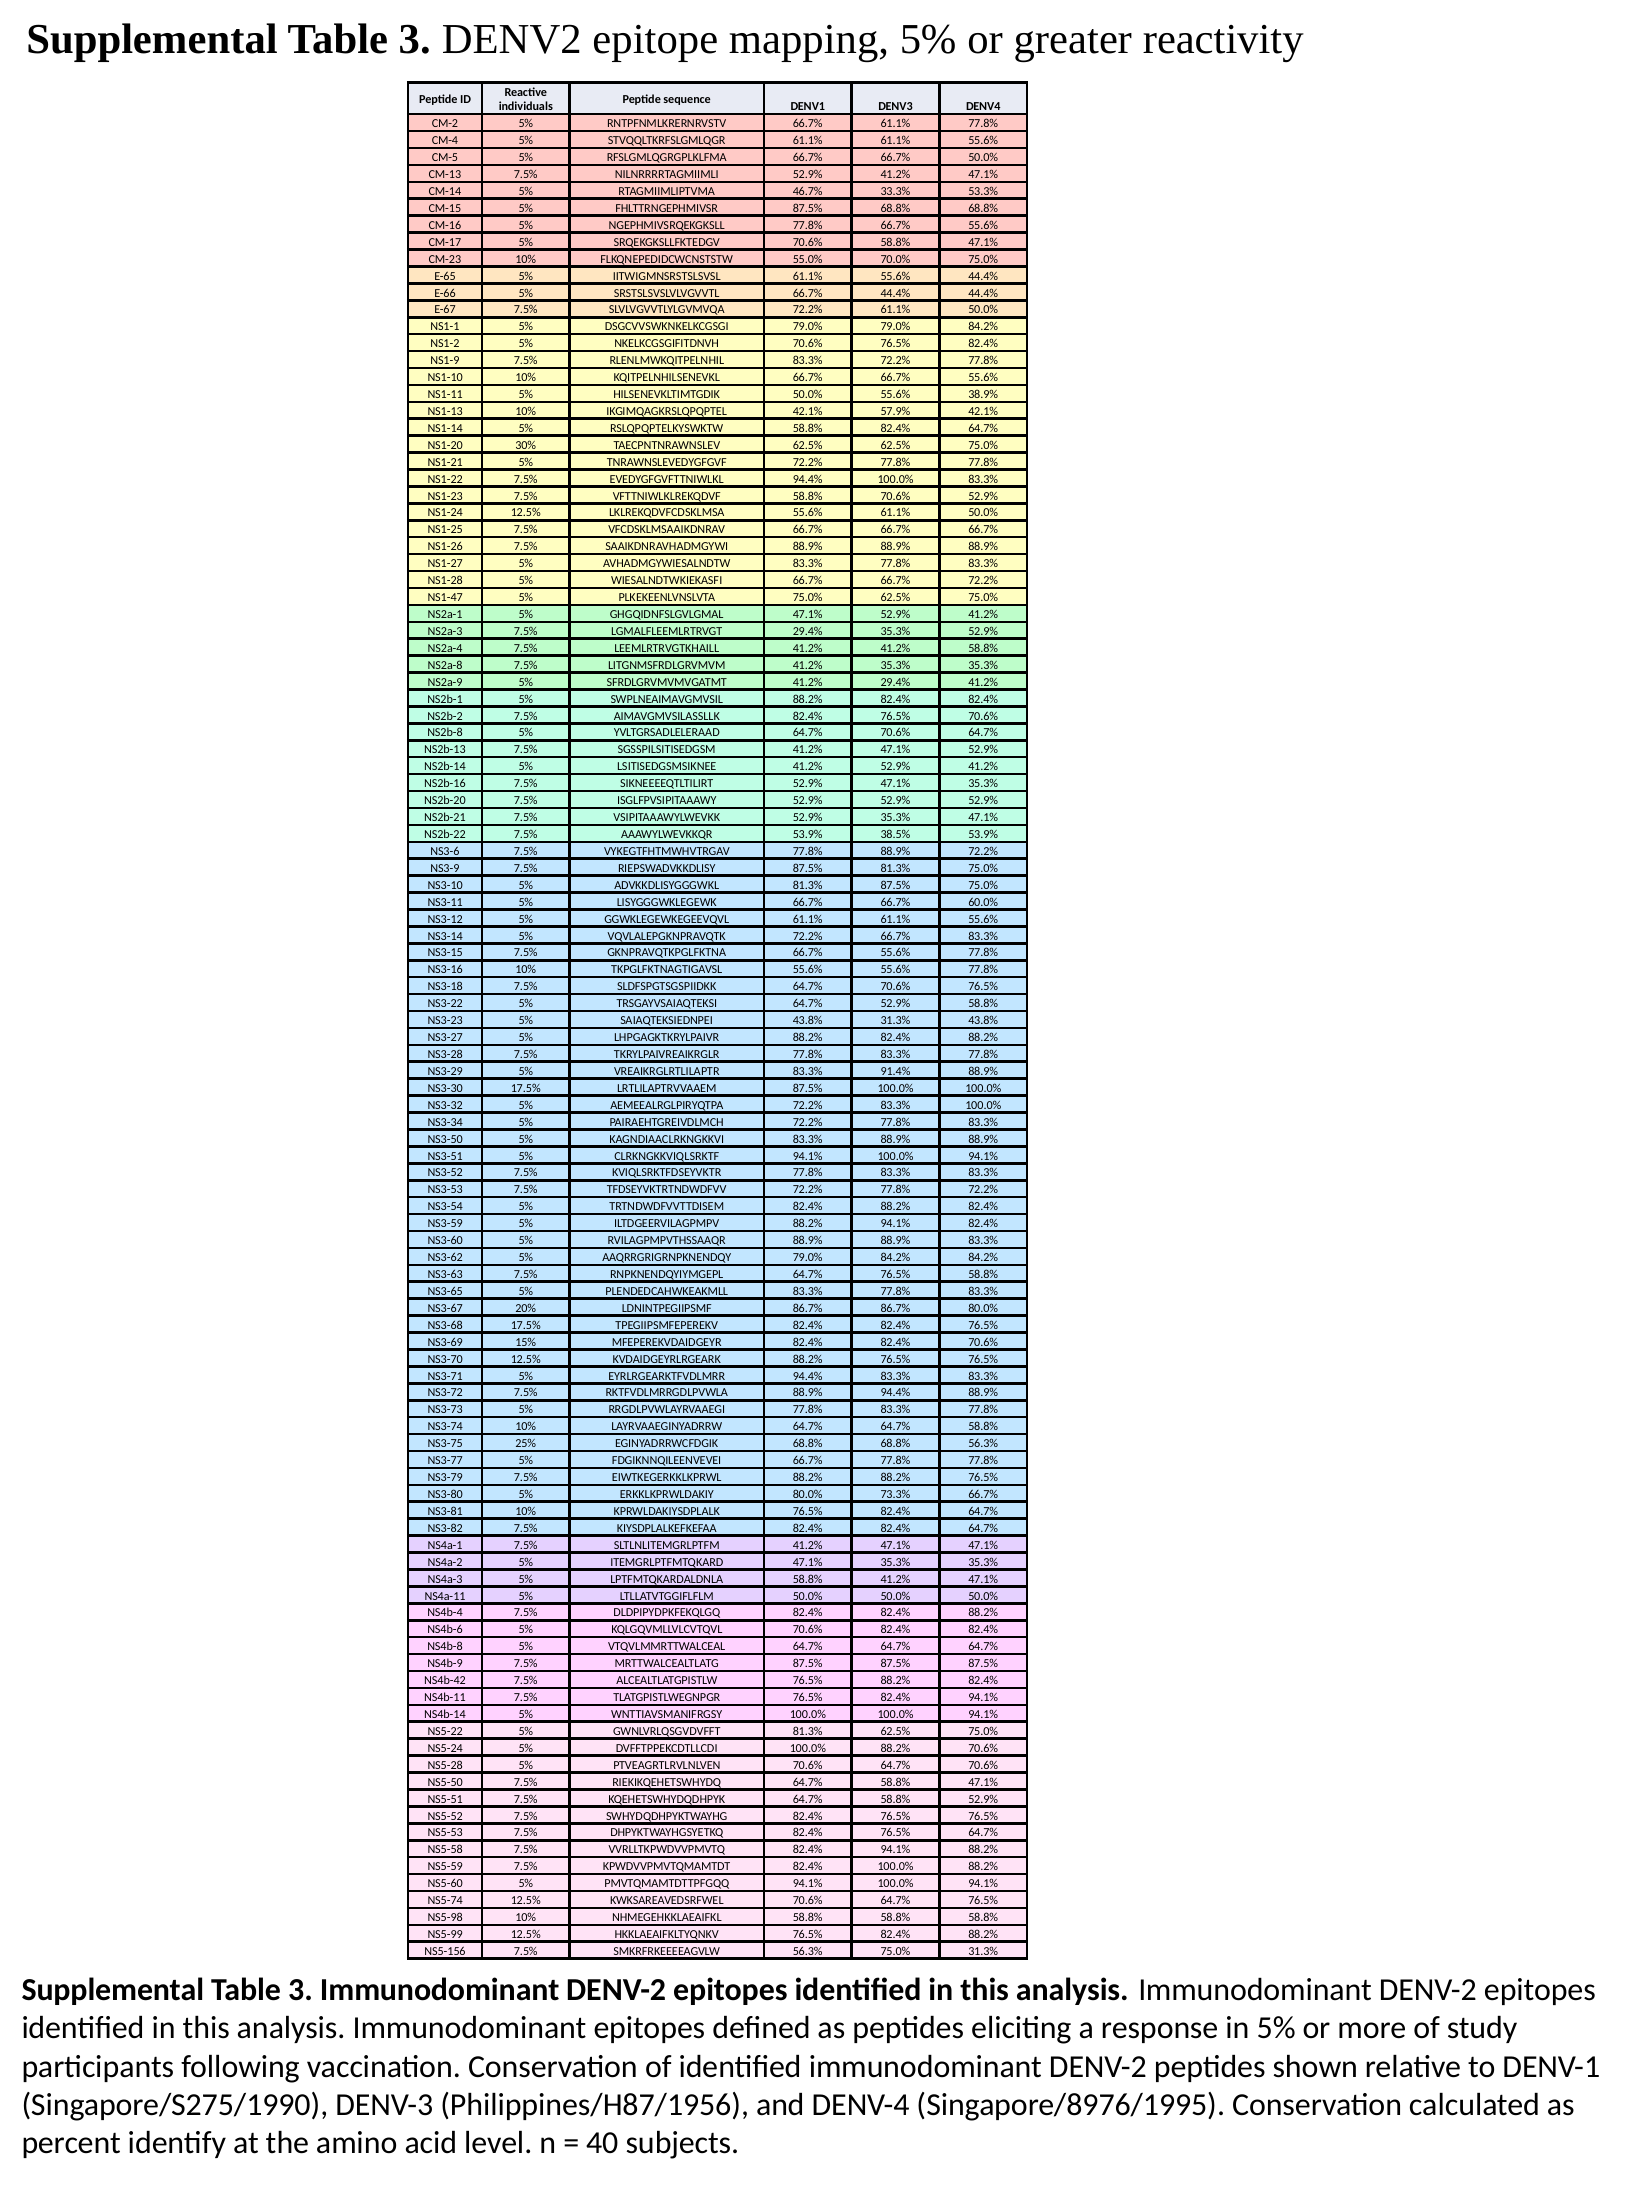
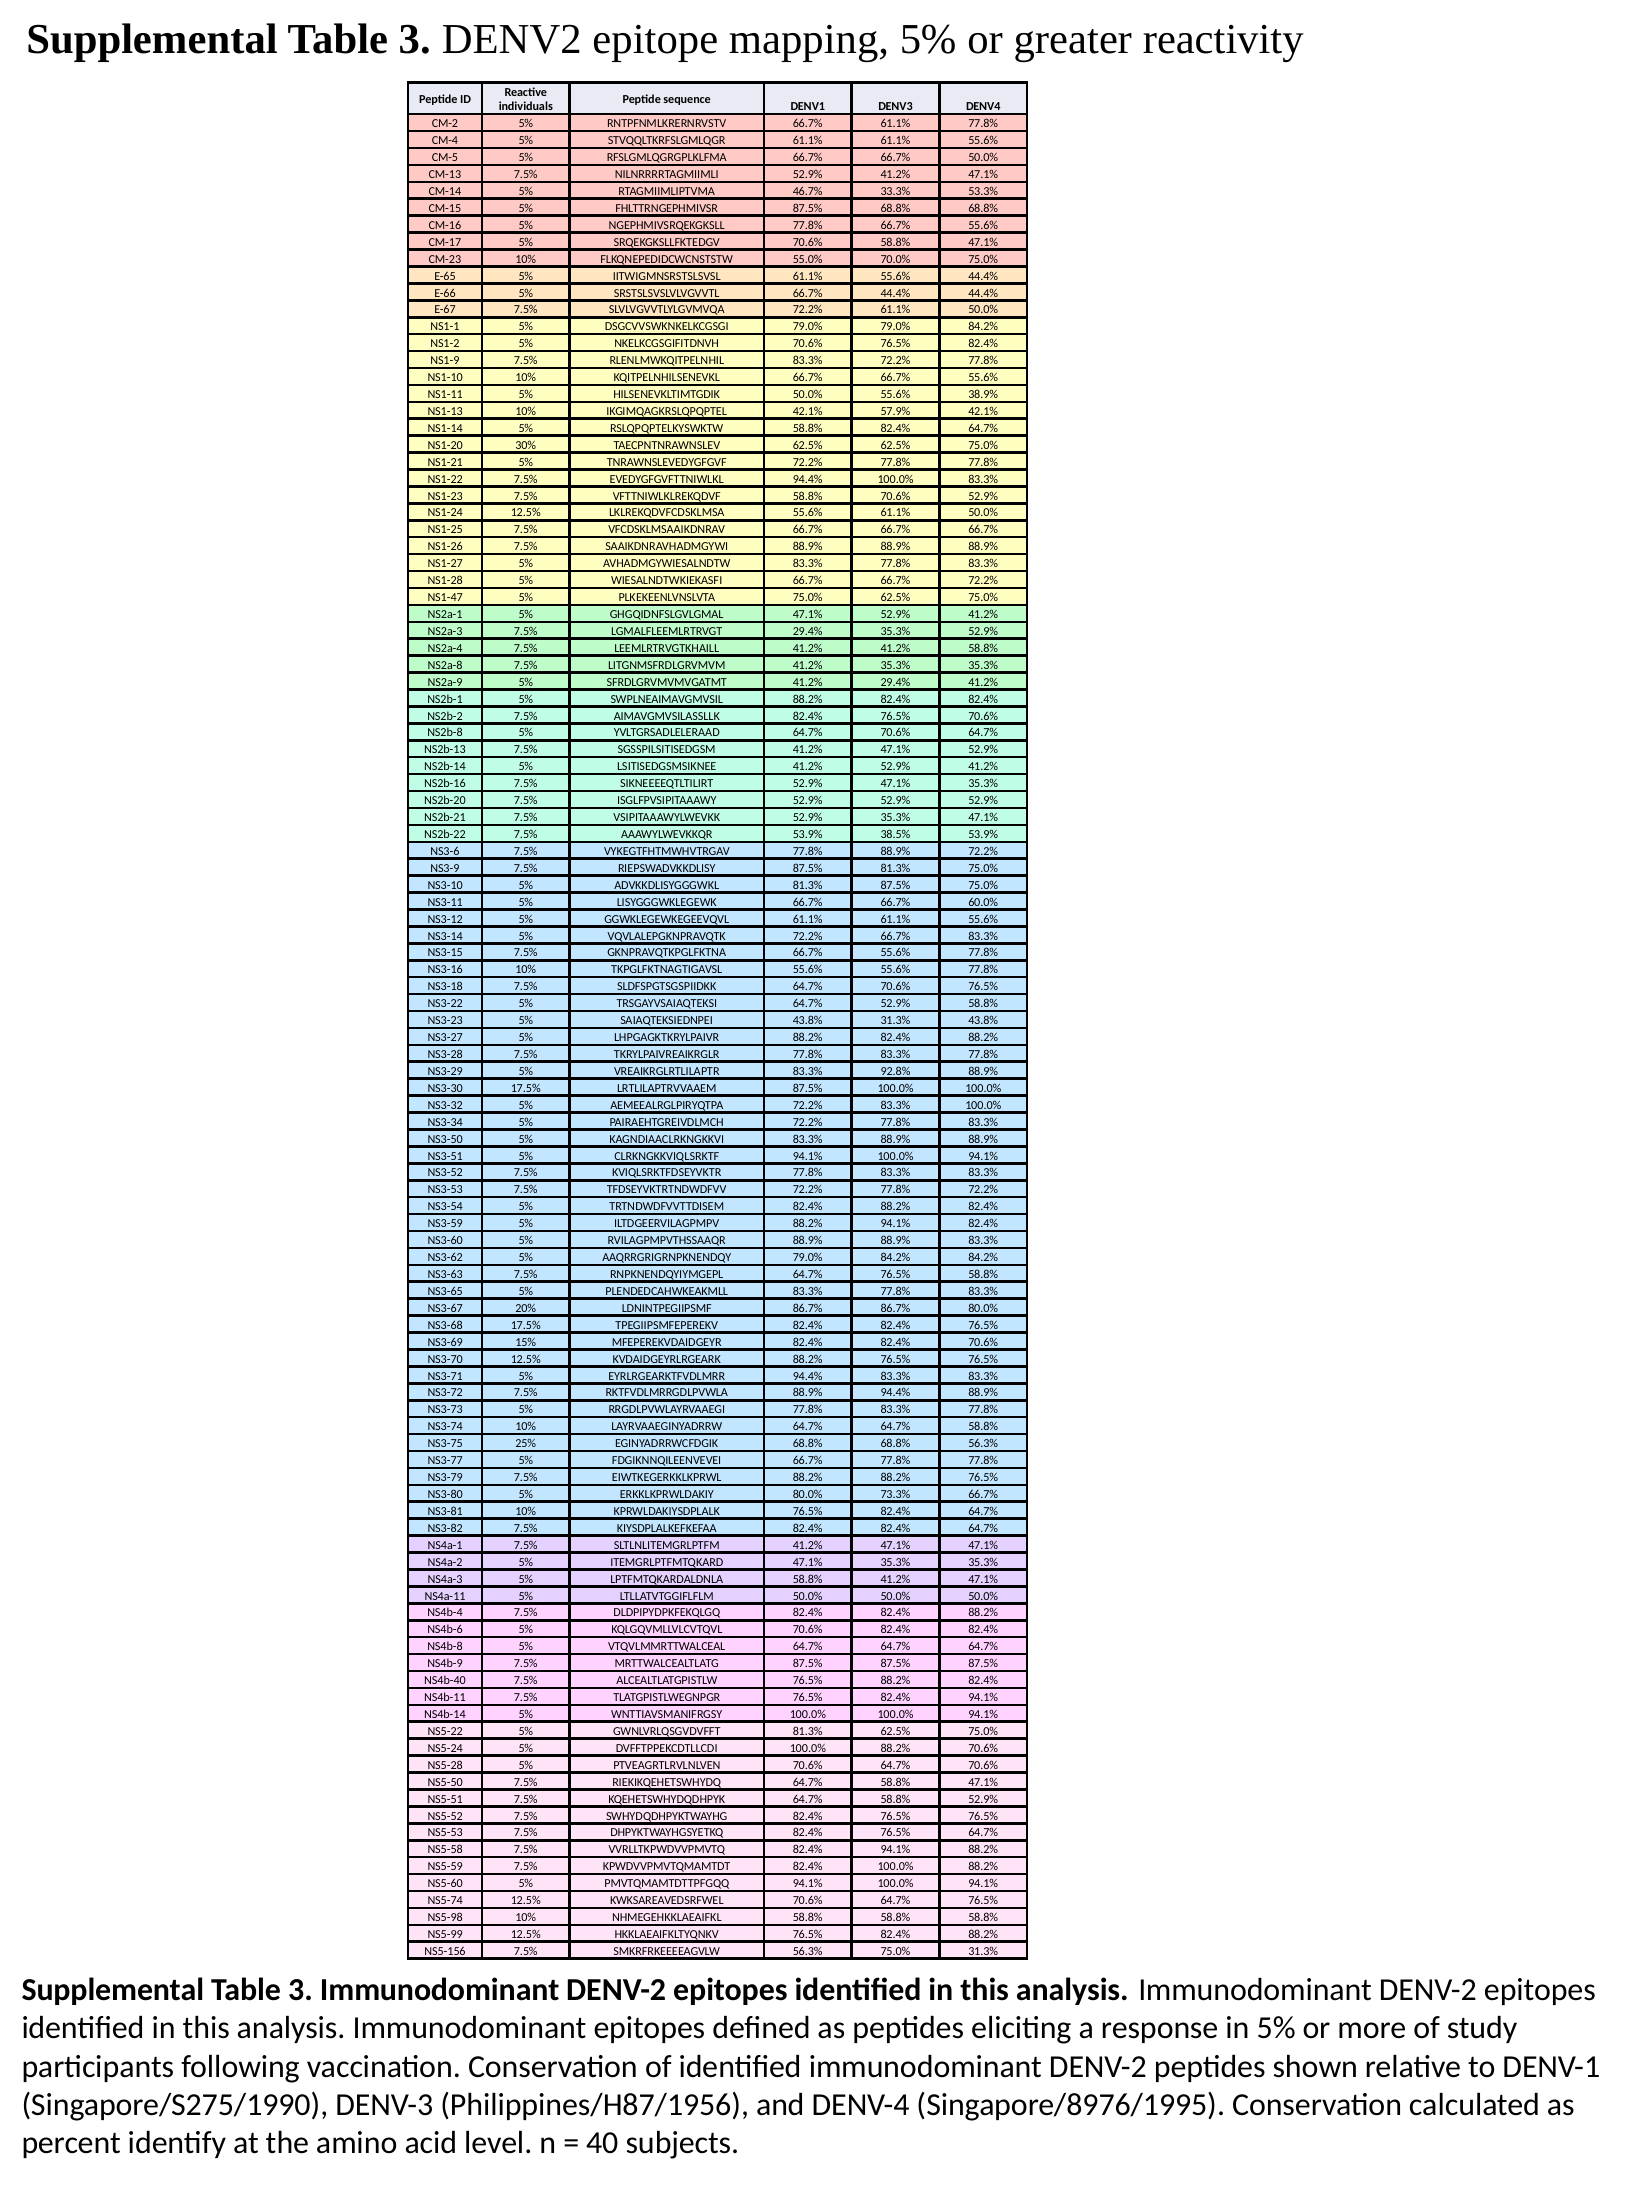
91.4%: 91.4% -> 92.8% (896, 1072)
NS4b-42: NS4b-42 -> NS4b-40 (445, 1681)
